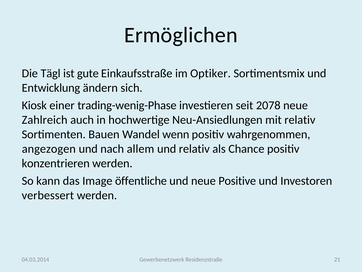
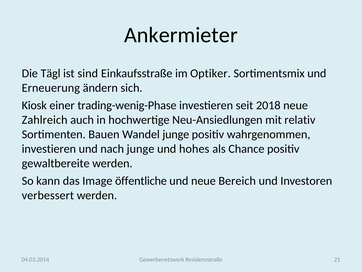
Ermöglichen: Ermöglichen -> Ankermieter (181, 35)
gute: gute -> sind (88, 73)
Entwicklung: Entwicklung -> Erneuerung (51, 88)
2078: 2078 -> 2018 (268, 105)
Wandel wenn: wenn -> junge (176, 134)
angezogen: angezogen -> investieren (49, 149)
nach allem: allem -> junge (140, 149)
und relativ: relativ -> hohes (194, 149)
konzentrieren: konzentrieren -> gewaltbereite (56, 163)
Positive: Positive -> Bereich (237, 181)
